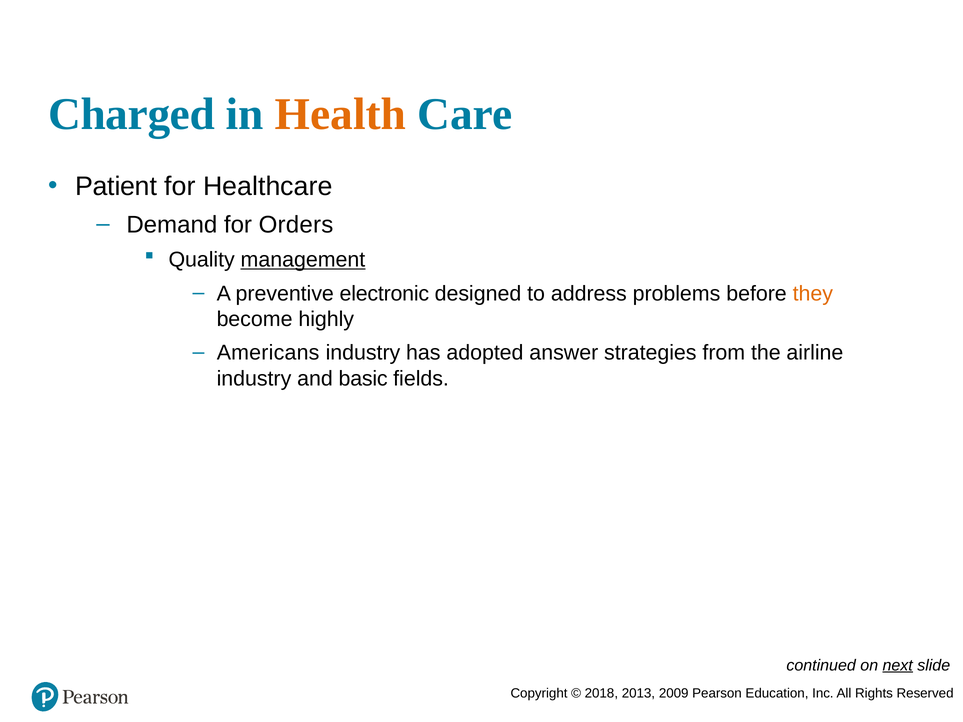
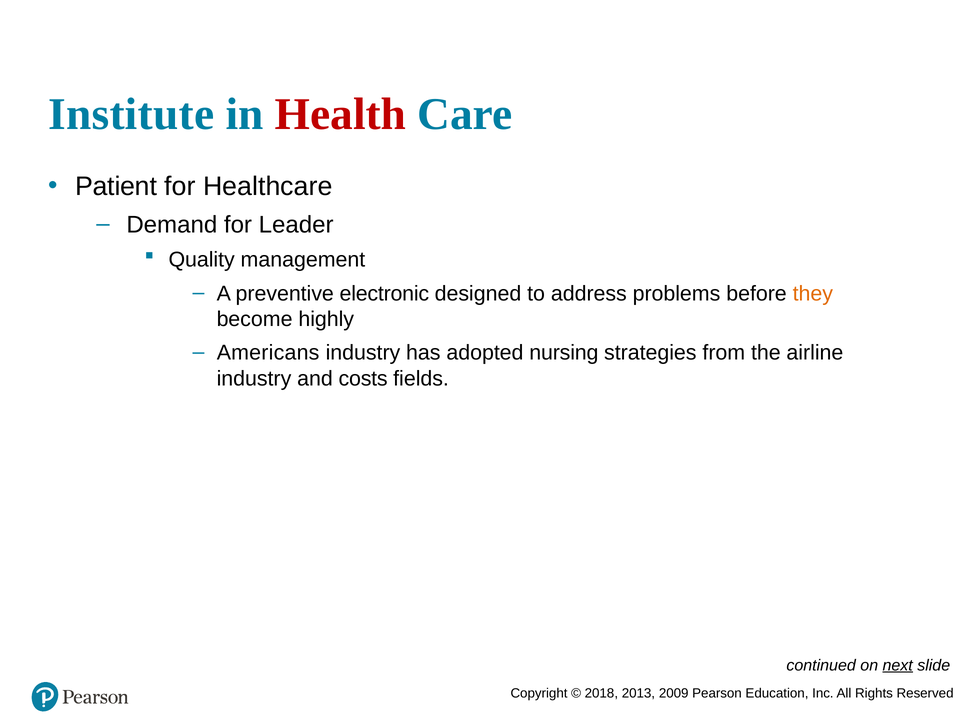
Charged: Charged -> Institute (131, 114)
Health colour: orange -> red (340, 114)
Orders: Orders -> Leader (296, 225)
management underline: present -> none (303, 260)
answer: answer -> nursing (564, 353)
basic: basic -> costs (363, 379)
